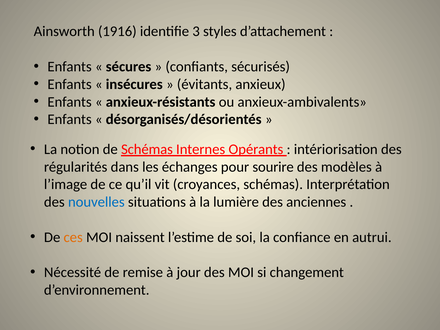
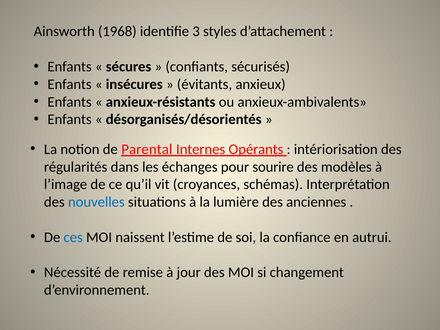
1916: 1916 -> 1968 (117, 31)
de Schémas: Schémas -> Parental (147, 149)
ces colour: orange -> blue (73, 237)
